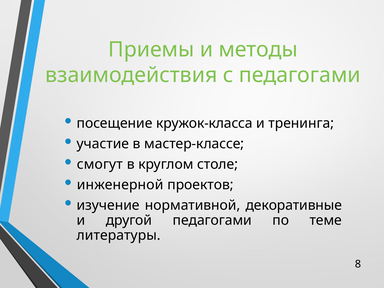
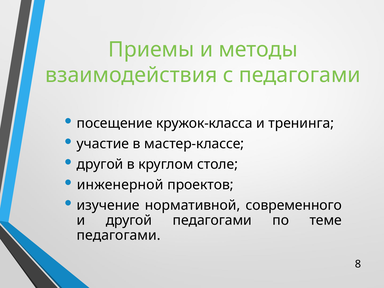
смогут: смогут -> другой (100, 164)
декоративные: декоративные -> современного (294, 205)
литературы: литературы -> педагогами (119, 235)
